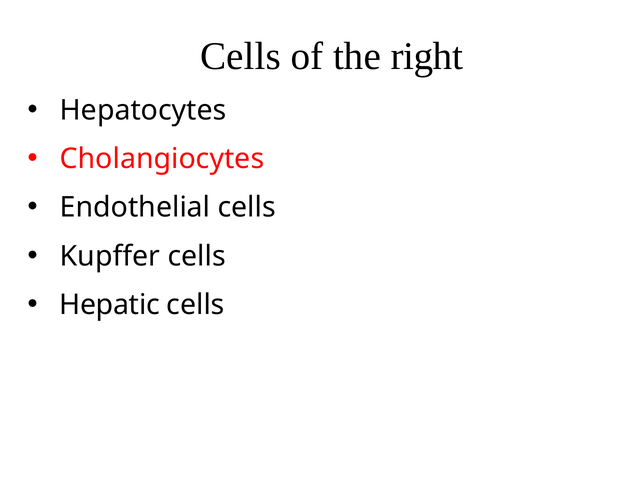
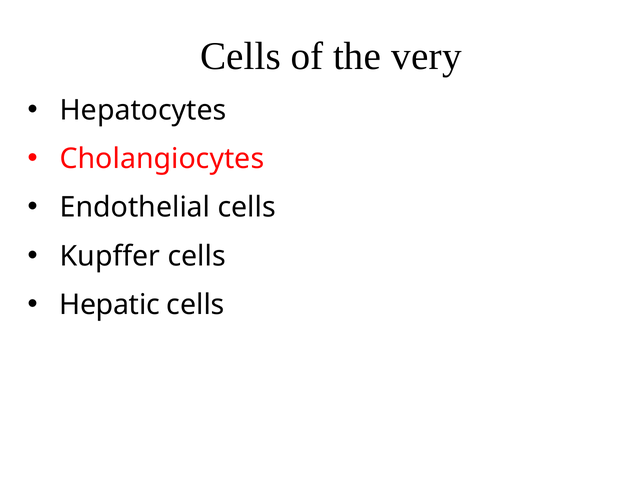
right: right -> very (426, 56)
